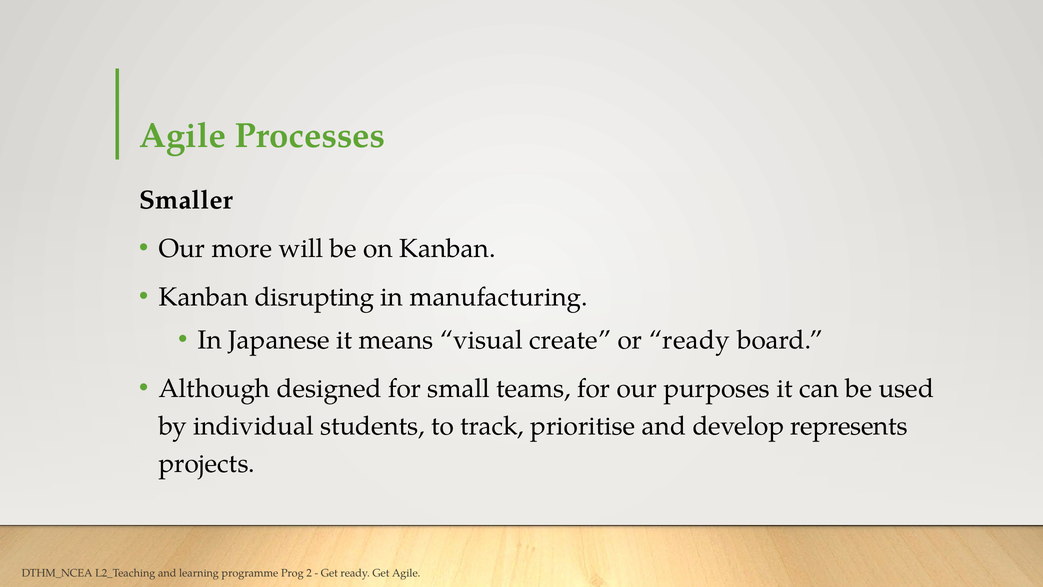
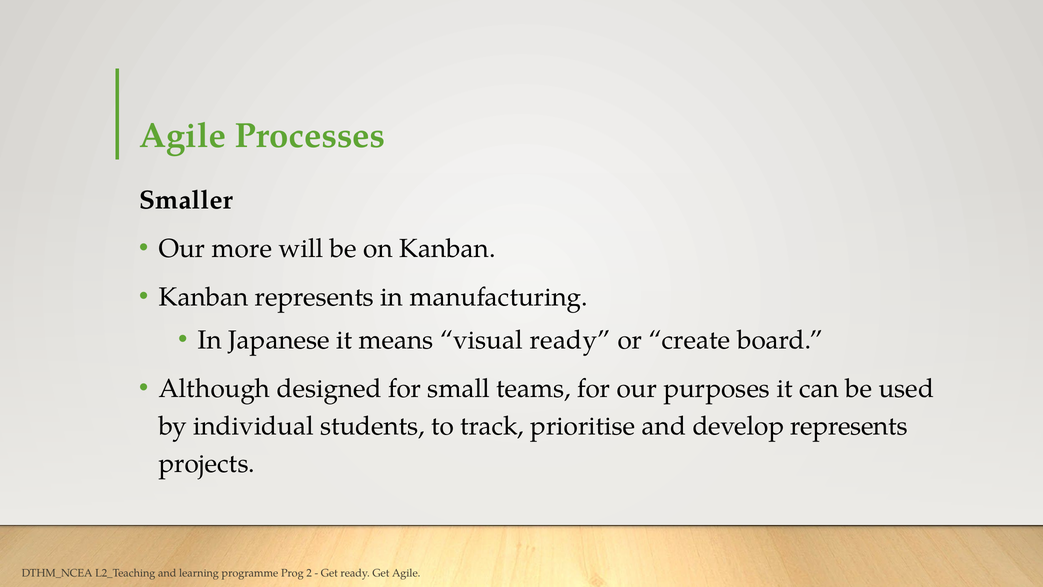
Kanban disrupting: disrupting -> represents (314, 297)
visual create: create -> ready (570, 340)
or ready: ready -> create (690, 340)
